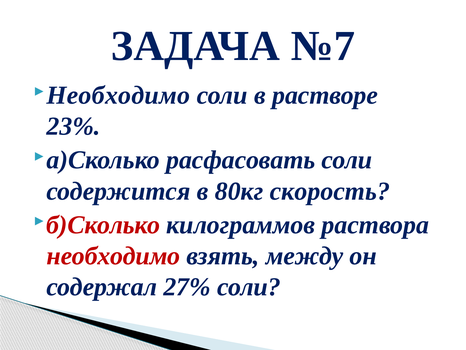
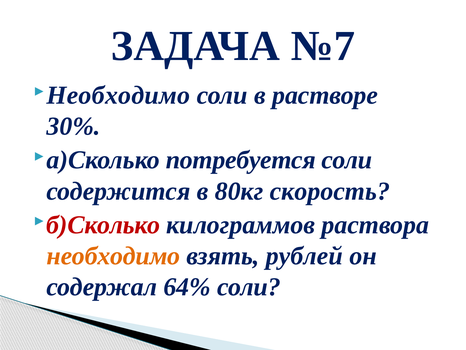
23%: 23% -> 30% (73, 126)
расфасовать: расфасовать -> потребуется (241, 160)
необходимо colour: red -> orange (113, 256)
между: между -> рублей (304, 256)
27%: 27% -> 64% (187, 287)
